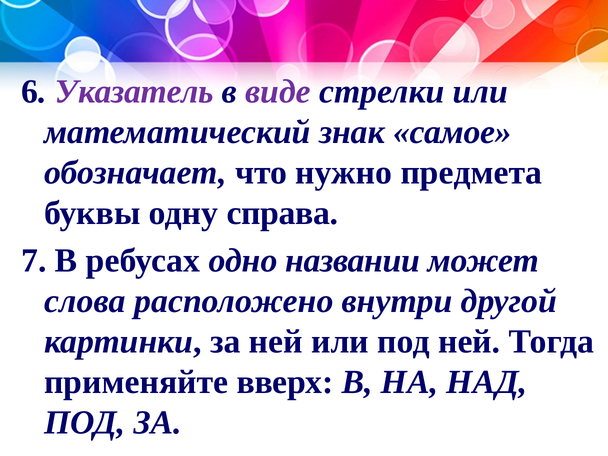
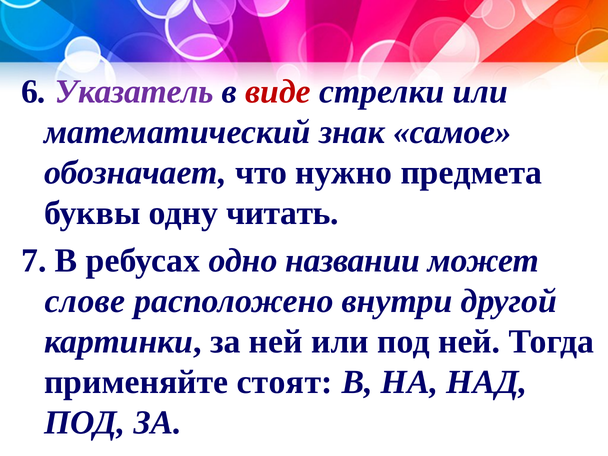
виде colour: purple -> red (278, 92)
справа: справа -> читать (282, 213)
слова: слова -> слове (85, 301)
вверх: вверх -> стоят (285, 382)
